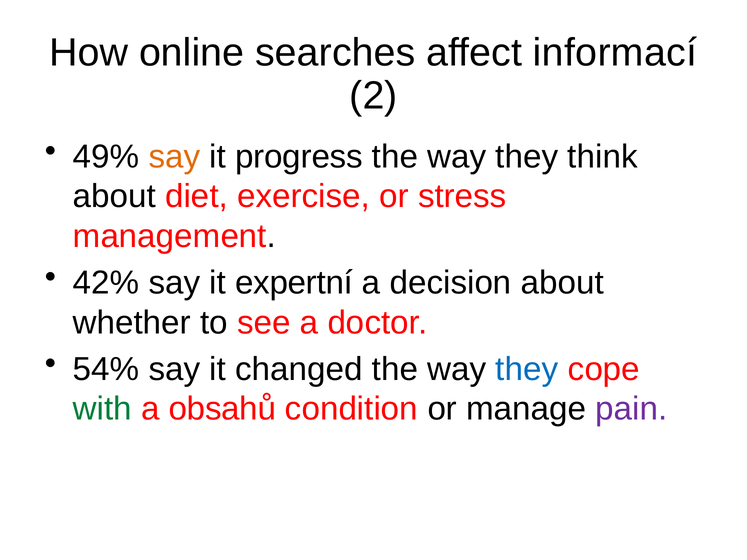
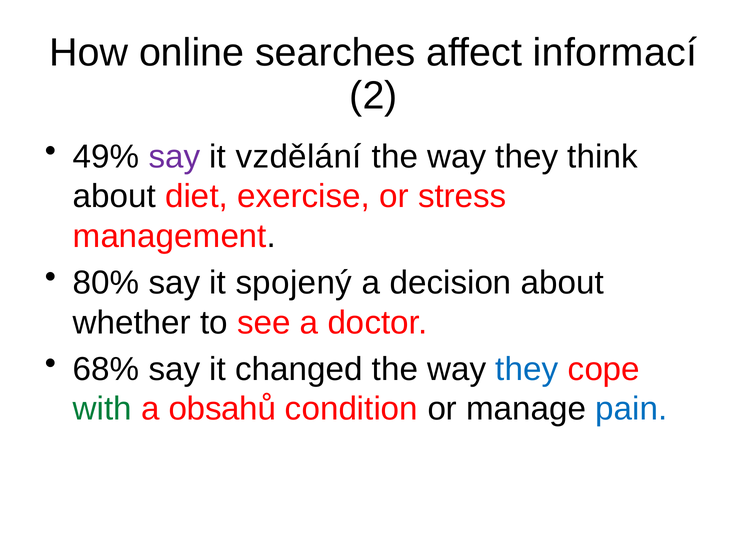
say colour: orange -> purple (174, 157)
progress: progress -> vzdělání (299, 157)
42%: 42% -> 80% (106, 283)
expertní: expertní -> spojený (294, 283)
54%: 54% -> 68% (106, 369)
pain colour: purple -> blue (631, 409)
